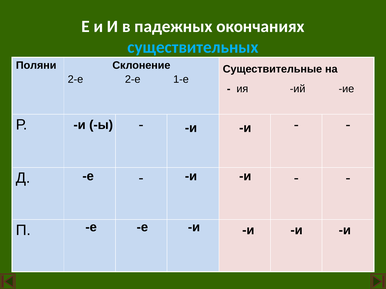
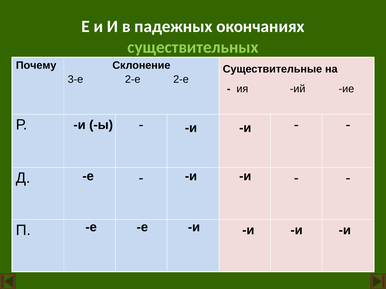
существительных colour: light blue -> light green (193, 47)
Поляни: Поляни -> Почему (36, 65)
2-е: 2-е -> 3-е (75, 79)
2-е 1-е: 1-е -> 2-е (181, 79)
